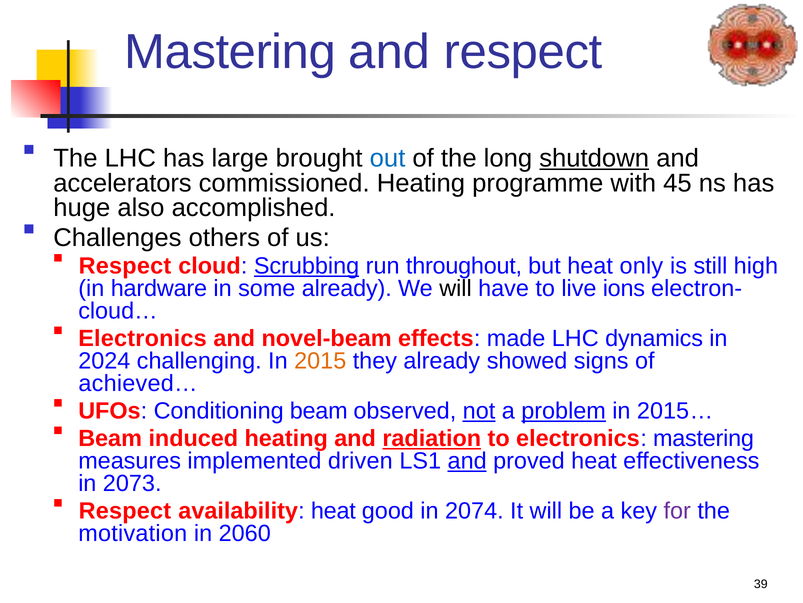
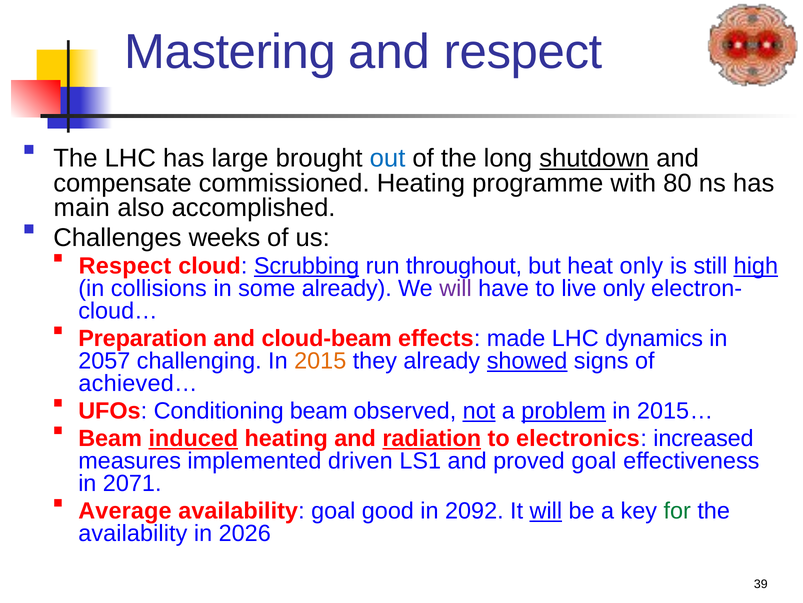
accelerators: accelerators -> compensate (123, 183)
45: 45 -> 80 (677, 183)
huge: huge -> main (82, 207)
others: others -> weeks (224, 238)
high underline: none -> present (756, 266)
hardware: hardware -> collisions (159, 288)
will colour: black -> purple (455, 288)
live ions: ions -> only (624, 288)
Electronics: Electronics -> Preparation (143, 338)
novel-beam: novel-beam -> cloud-beam (327, 338)
2024: 2024 -> 2057 (104, 361)
showed underline: none -> present (527, 361)
induced underline: none -> present (193, 438)
electronics mastering: mastering -> increased (703, 438)
and underline: present -> none (467, 461)
proved heat: heat -> goal (594, 461)
2073: 2073 -> 2071 (132, 483)
Respect: Respect -> Average (125, 510)
availability heat: heat -> goal (333, 510)
2074: 2074 -> 2092 (474, 510)
will underline: none -> present (546, 510)
for colour: purple -> green (677, 510)
motivation: motivation -> availability (133, 533)
2060: 2060 -> 2026 (245, 533)
